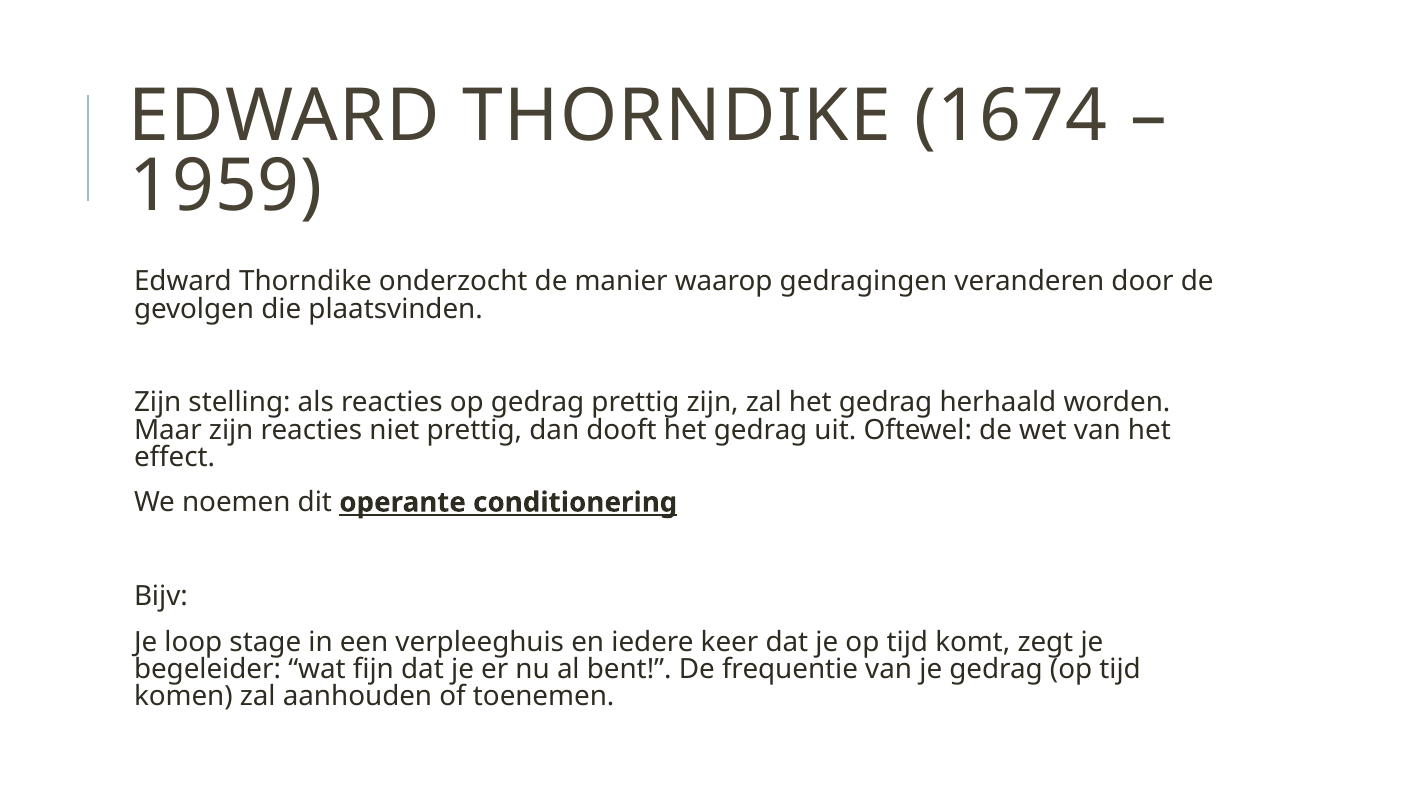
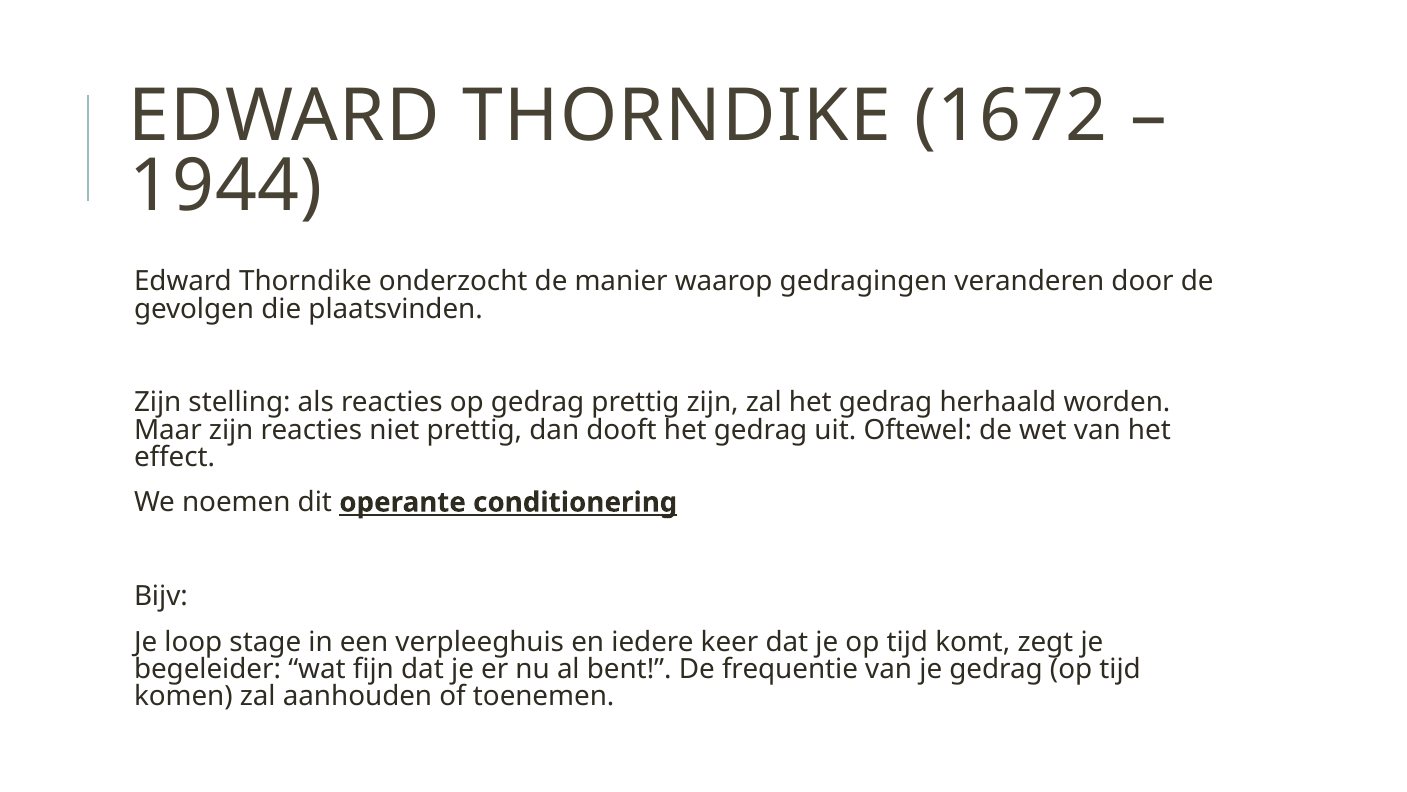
1674: 1674 -> 1672 (1011, 116)
1959: 1959 -> 1944 (226, 186)
